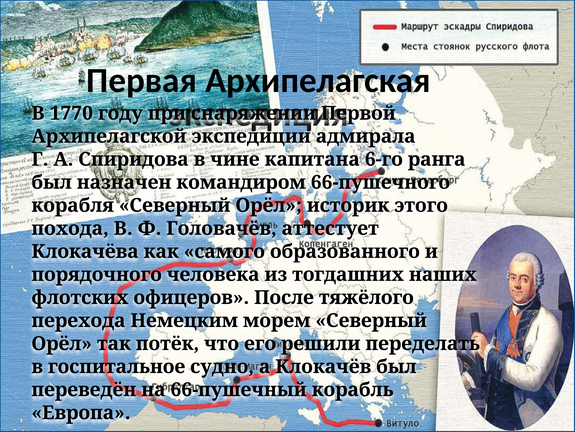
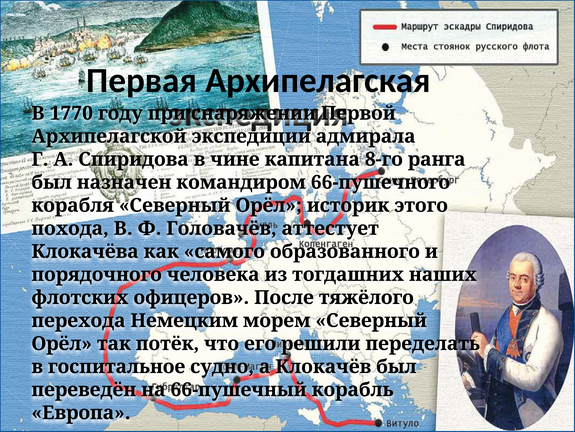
6-го: 6-го -> 8-го (384, 159)
